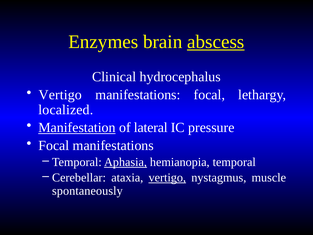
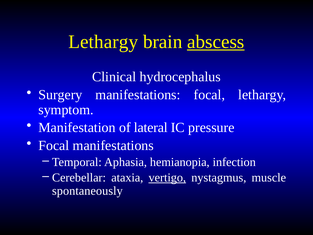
Enzymes: Enzymes -> Lethargy (103, 42)
Vertigo: Vertigo -> Surgery (60, 95)
localized: localized -> symptom (66, 110)
Manifestation underline: present -> none (77, 127)
Aphasia underline: present -> none (126, 162)
hemianopia temporal: temporal -> infection (234, 162)
